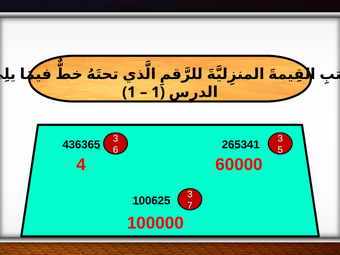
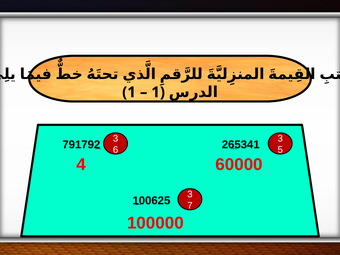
436365: 436365 -> 791792 (81, 145)
